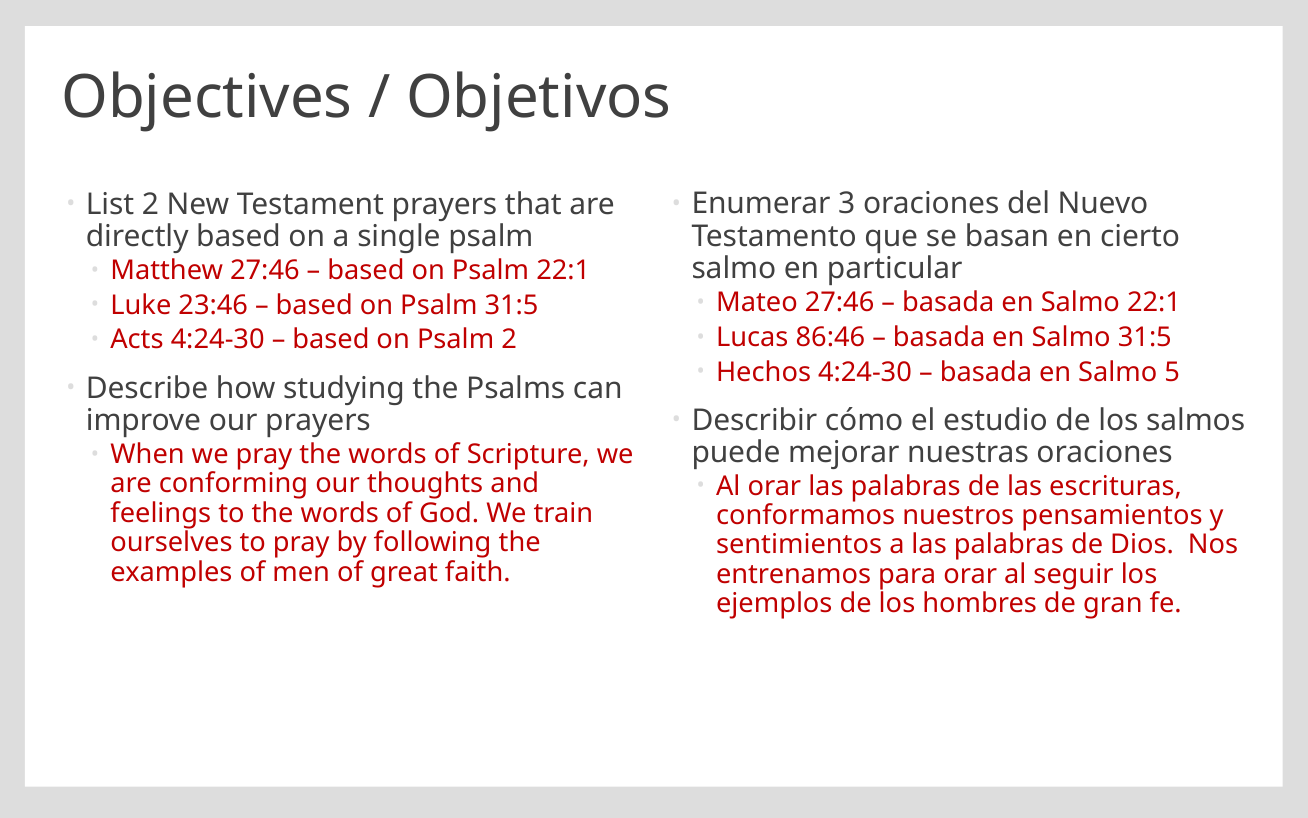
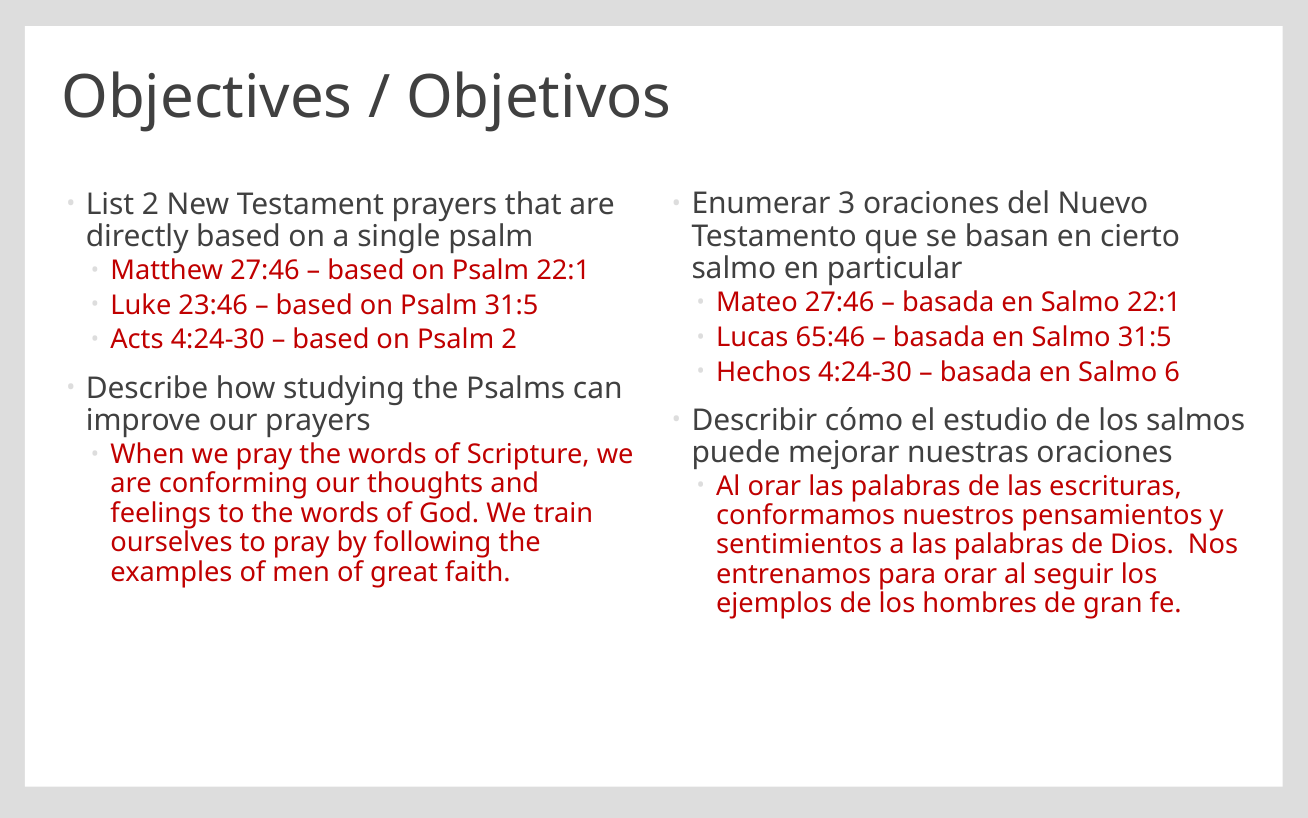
86:46: 86:46 -> 65:46 (830, 337)
5: 5 -> 6 (1172, 372)
